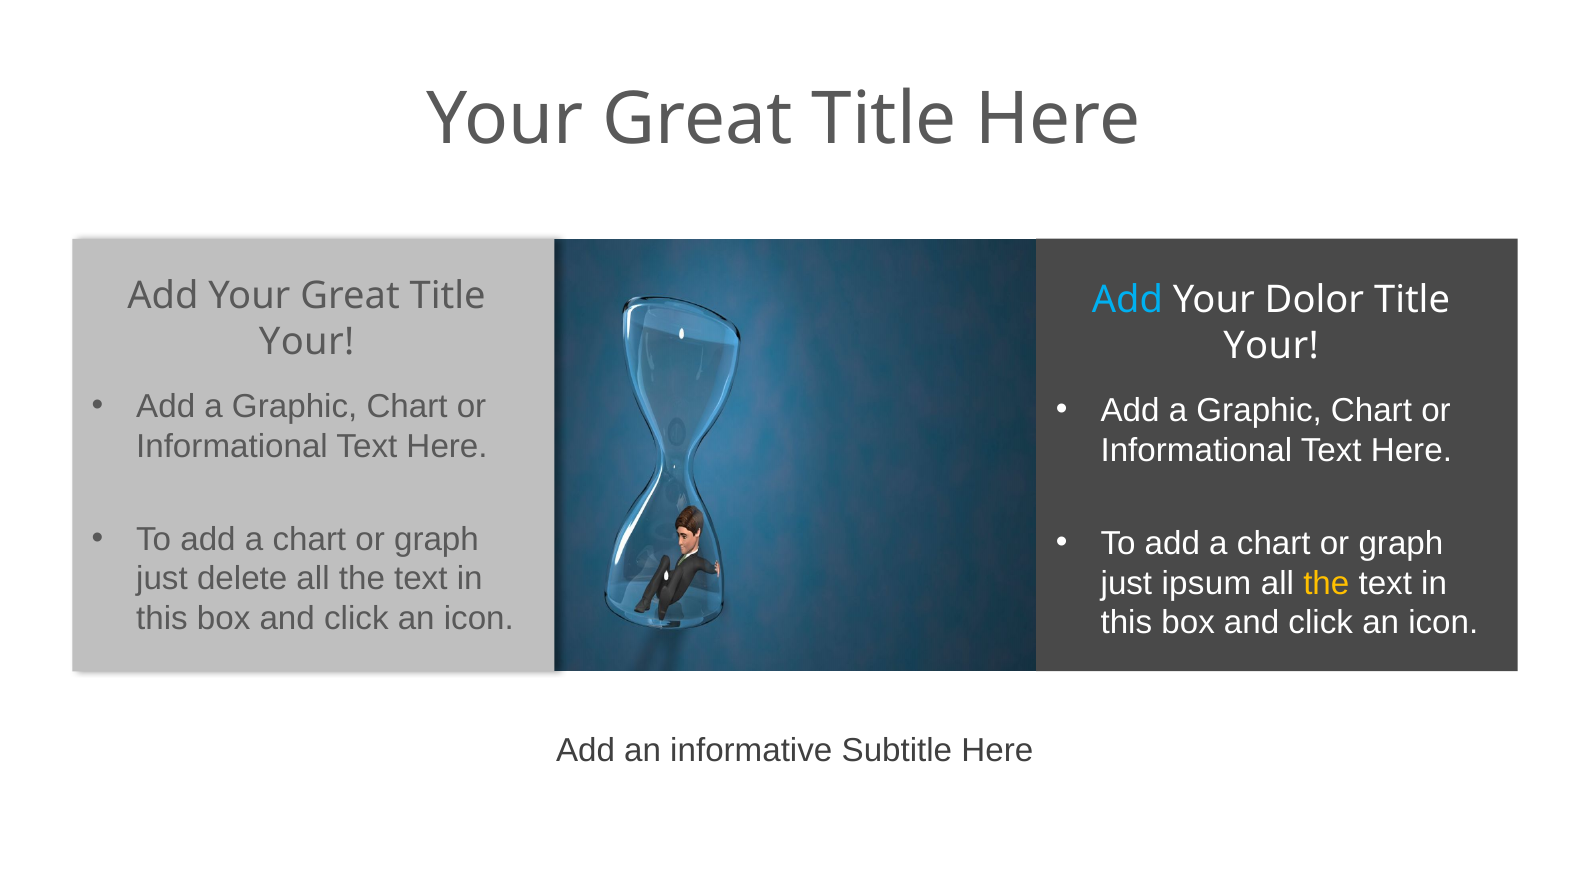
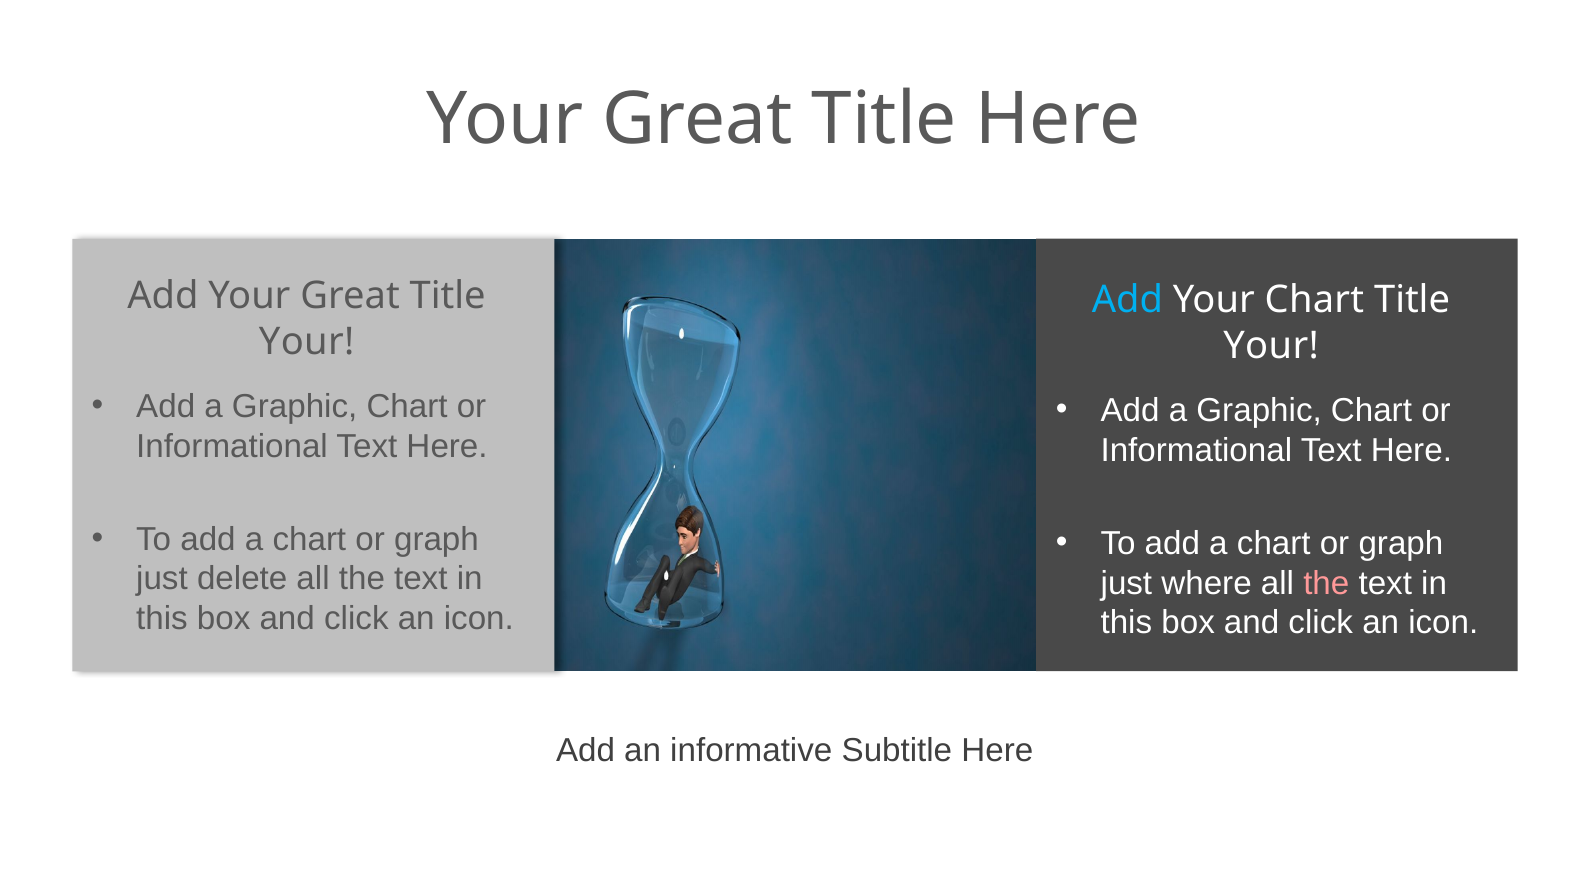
Your Dolor: Dolor -> Chart (1314, 300)
ipsum: ipsum -> where (1207, 583)
the colour: yellow -> pink (1326, 583)
